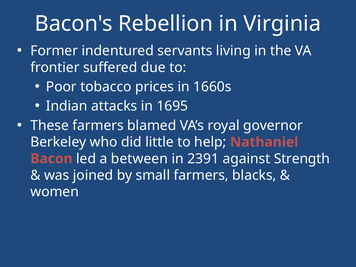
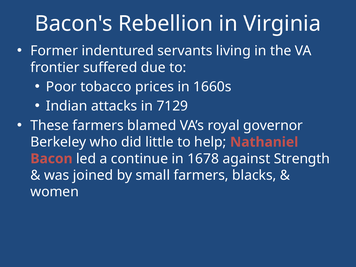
1695: 1695 -> 7129 (172, 106)
between: between -> continue (139, 159)
2391: 2391 -> 1678 (203, 159)
